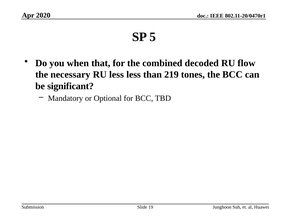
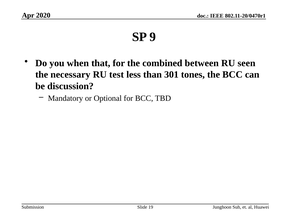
5: 5 -> 9 (153, 37)
decoded: decoded -> between (202, 63)
flow: flow -> seen (246, 63)
RU less: less -> test (117, 75)
219: 219 -> 301 (171, 75)
significant: significant -> discussion (70, 86)
